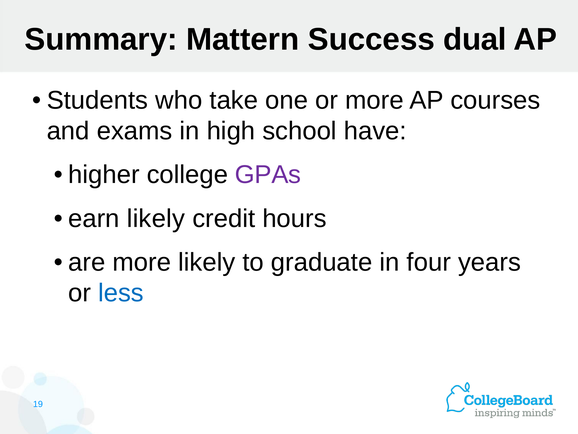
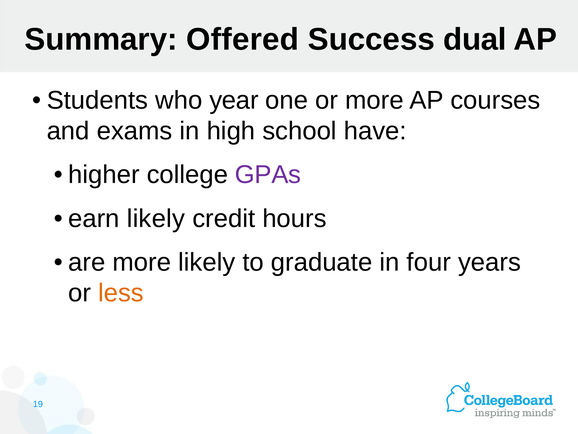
Mattern: Mattern -> Offered (243, 39)
take: take -> year (234, 100)
less colour: blue -> orange (121, 293)
